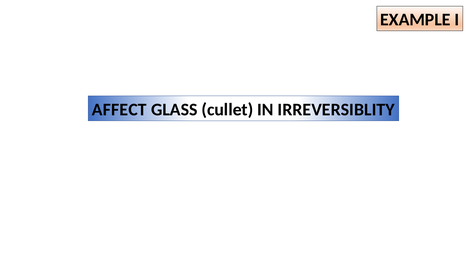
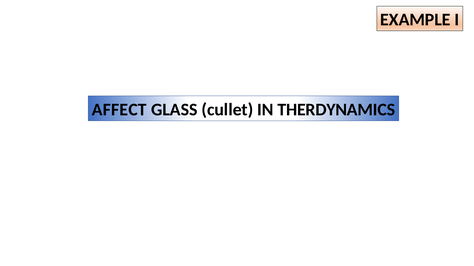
IRREVERSIBLITY: IRREVERSIBLITY -> THERDYNAMICS (336, 110)
